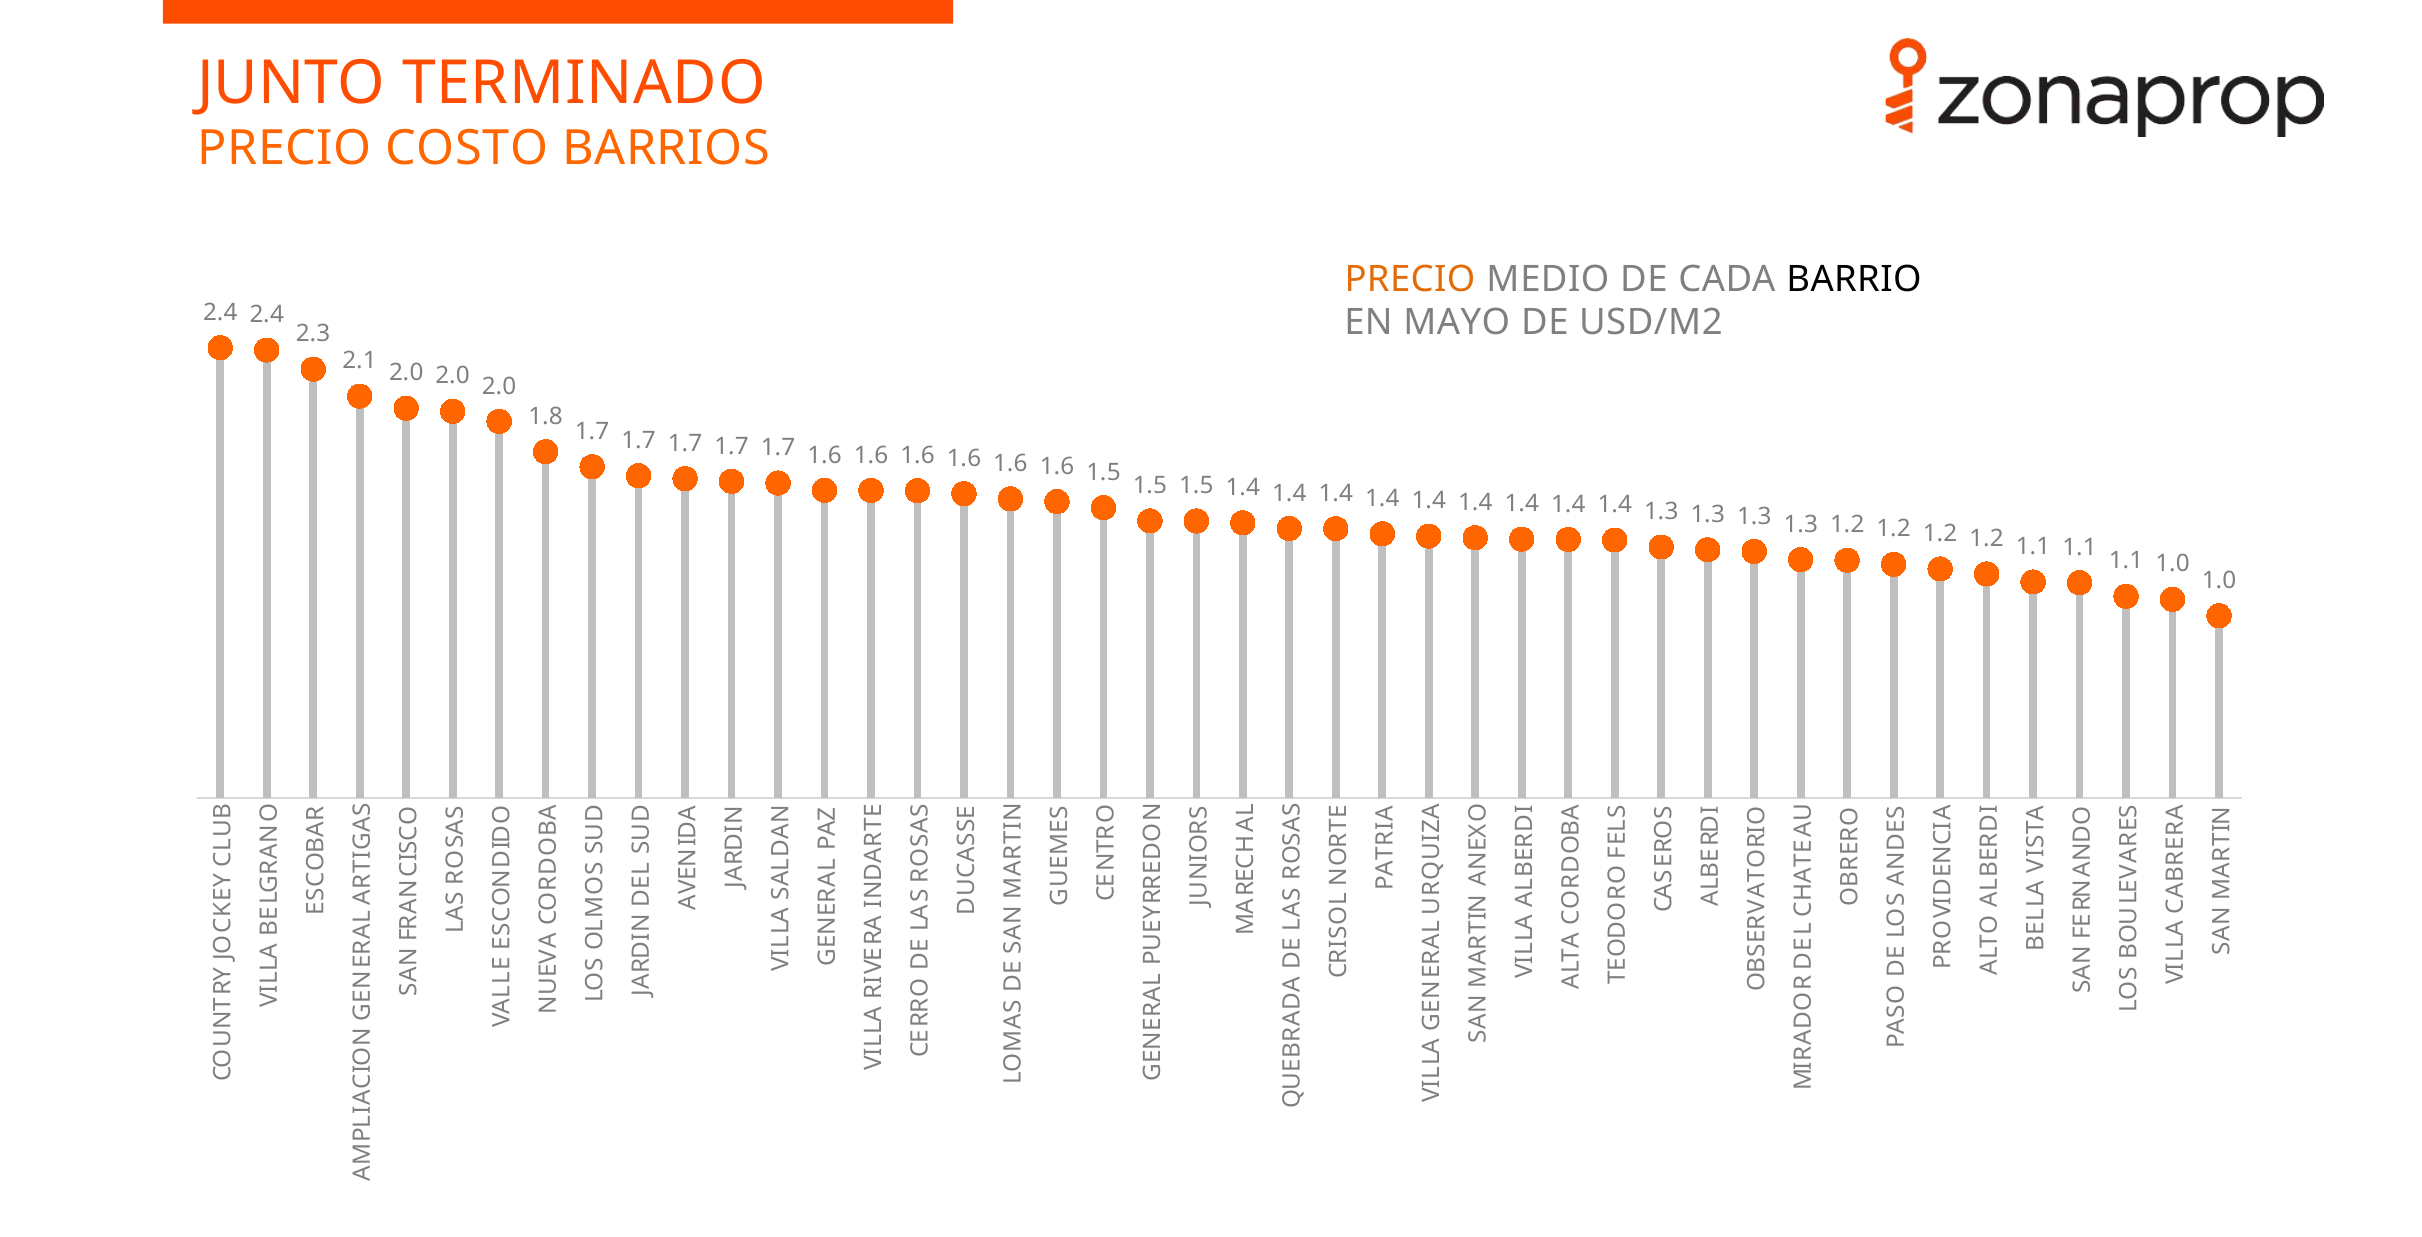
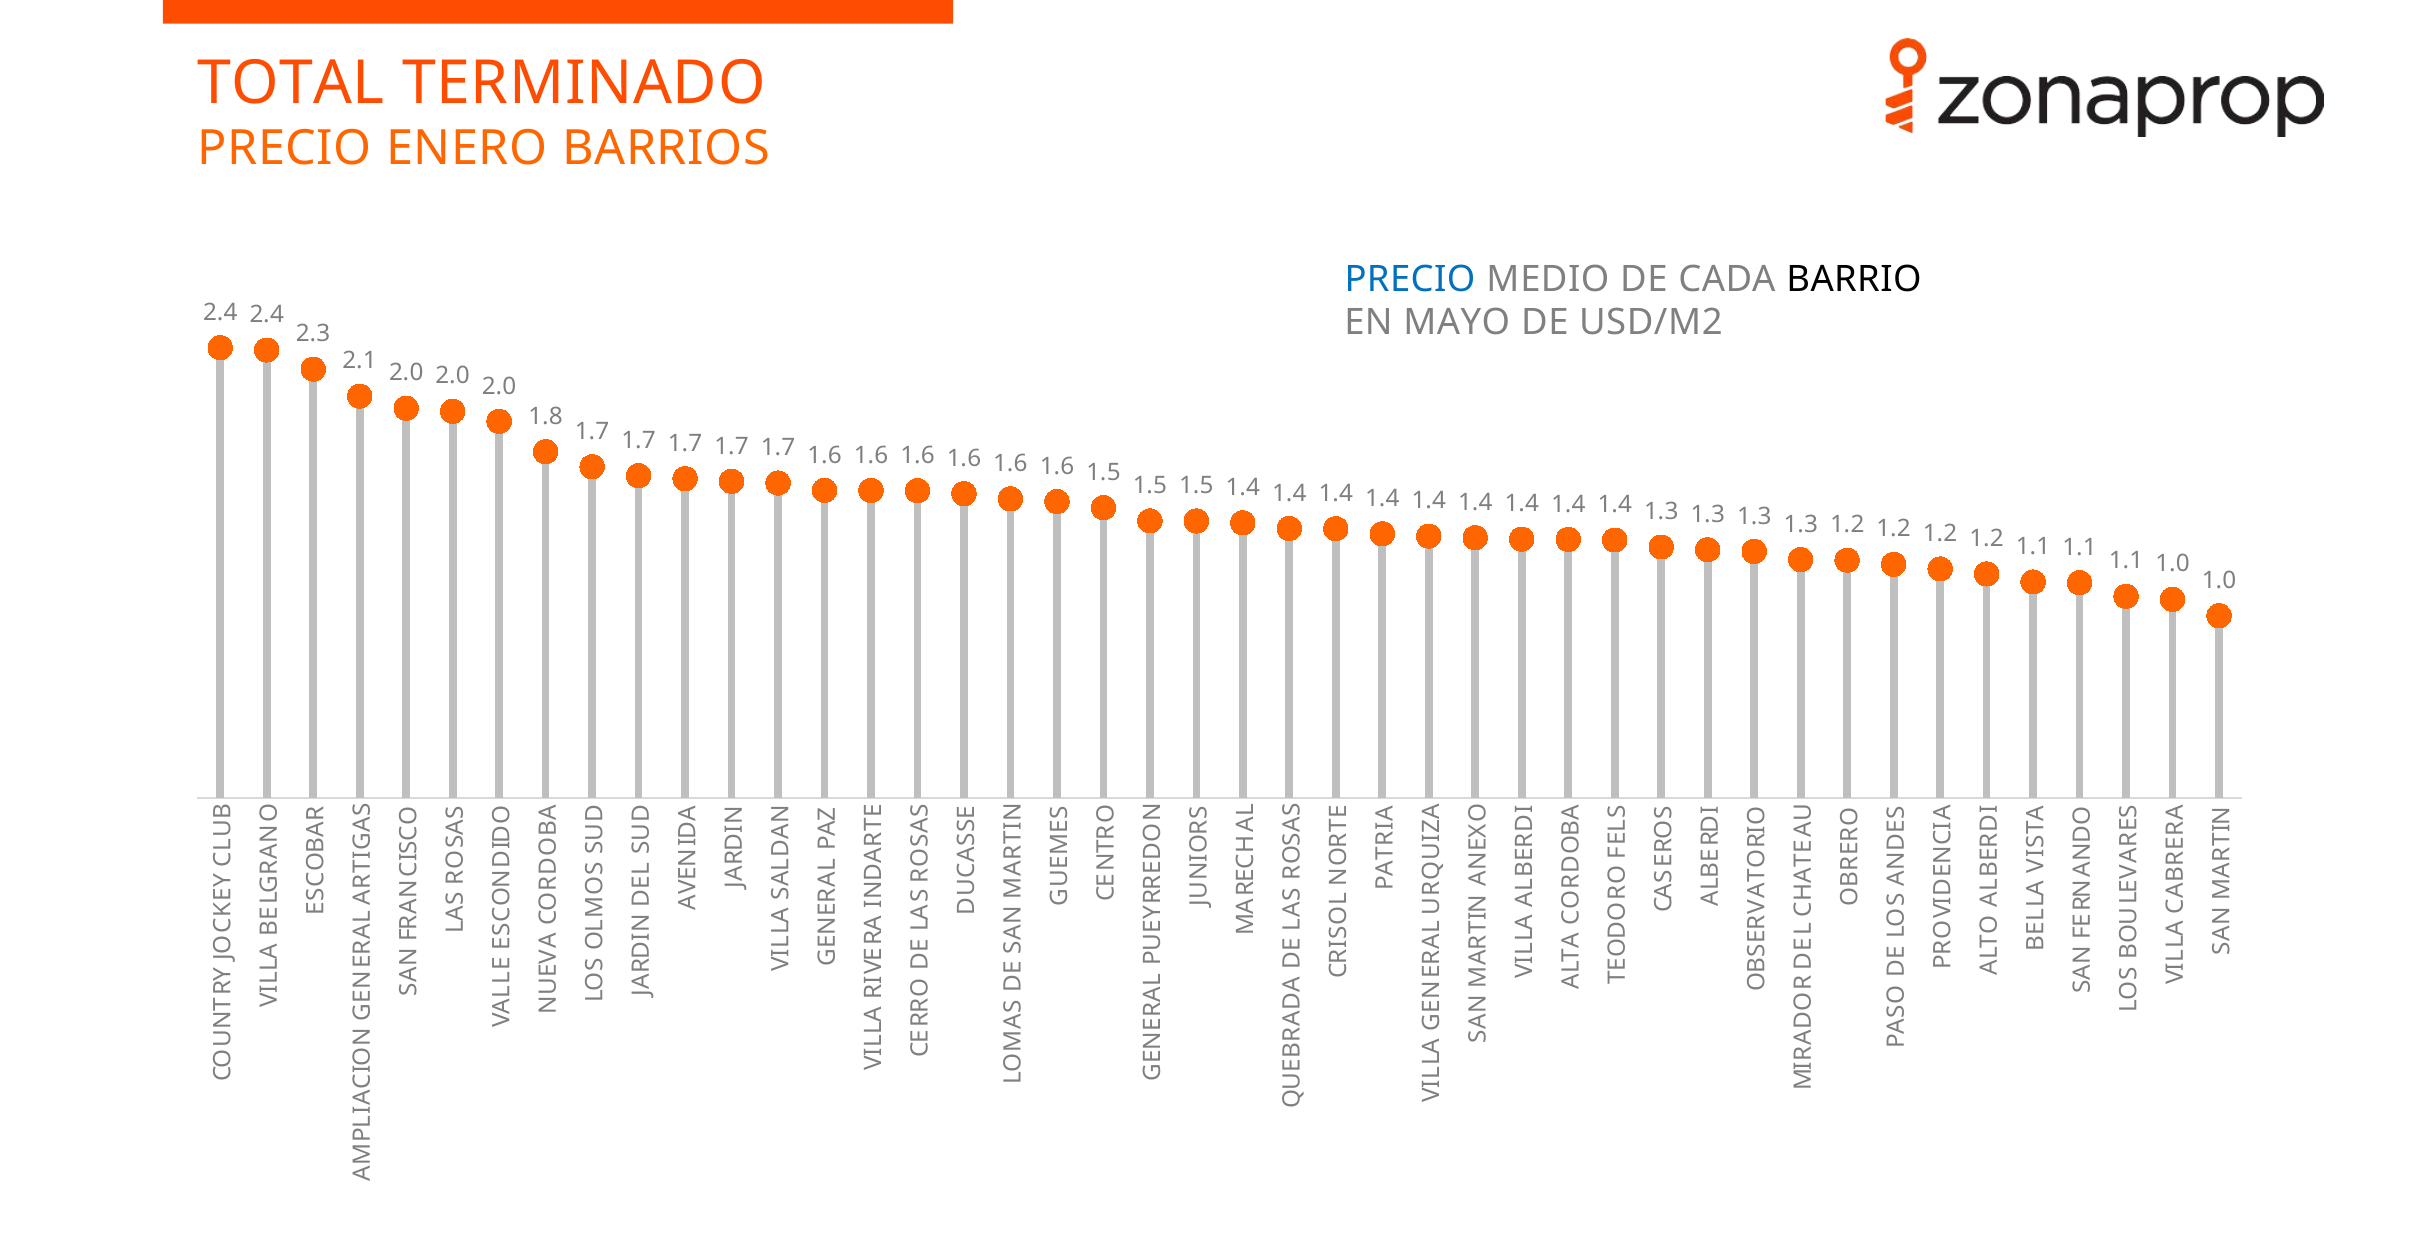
JUNTO: JUNTO -> TOTAL (291, 83)
COSTO: COSTO -> ENERO (467, 148)
PRECIO colour: orange -> blue (1410, 279)
